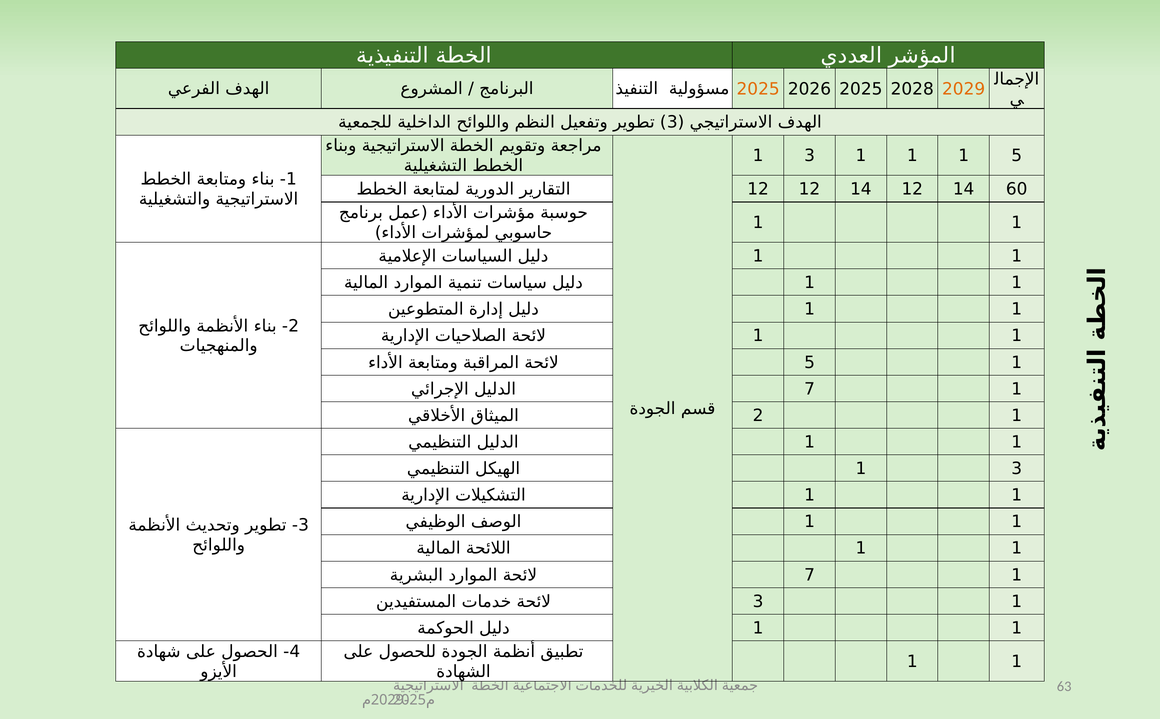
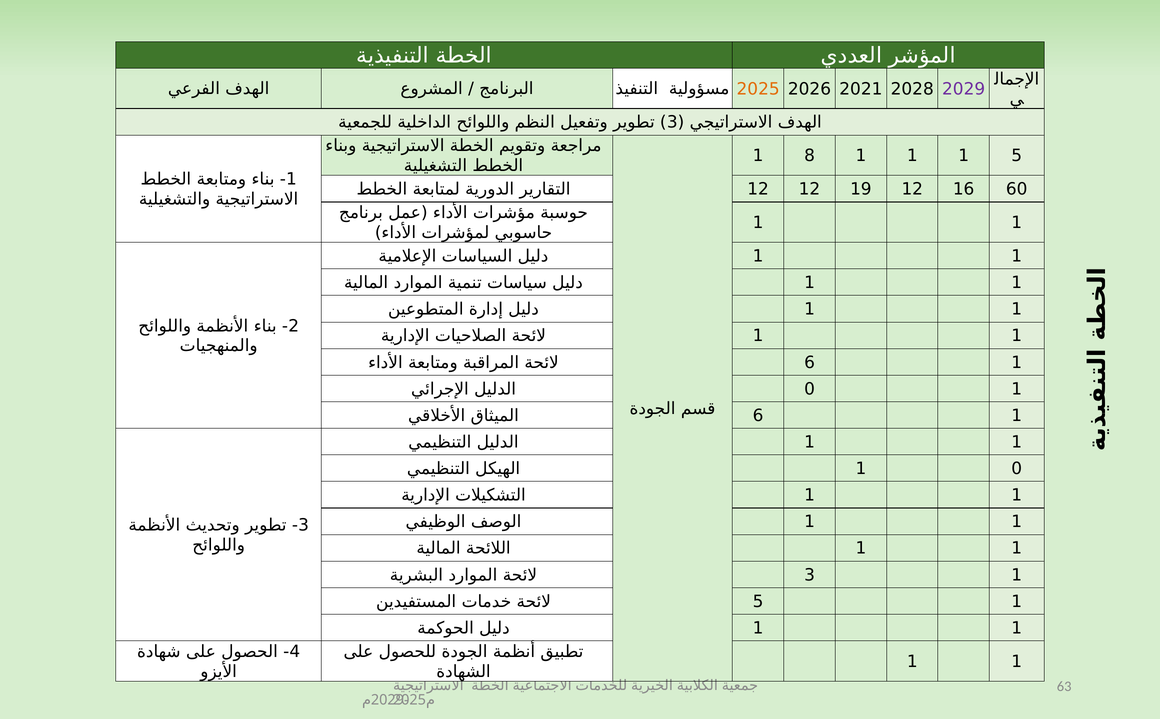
2026 2025: 2025 -> 2021 (861, 89)
2029 colour: orange -> purple (964, 89)
3: 3 -> 8 (810, 156)
12 12 14: 14 -> 19 (861, 189)
14: 14 -> 16 (964, 189)
5: 5 -> 6 (810, 363)
7: 7 -> 0 (810, 389)
2: 2 -> 6 (758, 416)
3: 3 -> 0 (1017, 469)
7: 7 -> 3 (810, 575)
3: 3 -> 5 (758, 602)
